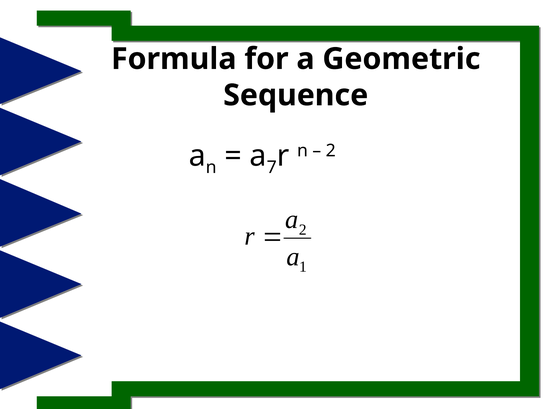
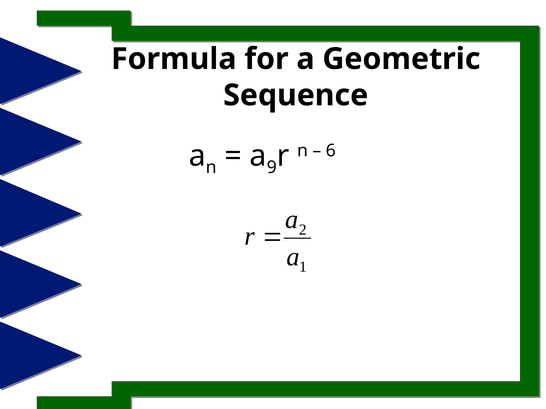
7: 7 -> 9 (272, 168)
2: 2 -> 6 (331, 151)
